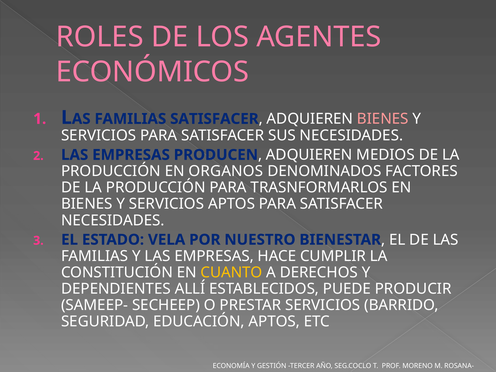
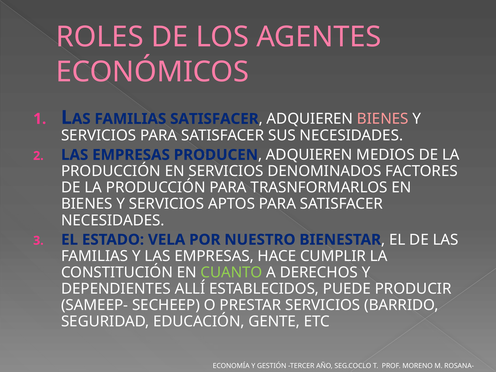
EN ORGANOS: ORGANOS -> SERVICIOS (226, 171)
CUANTO colour: yellow -> light green (231, 272)
EDUCACIÓN APTOS: APTOS -> GENTE (274, 322)
